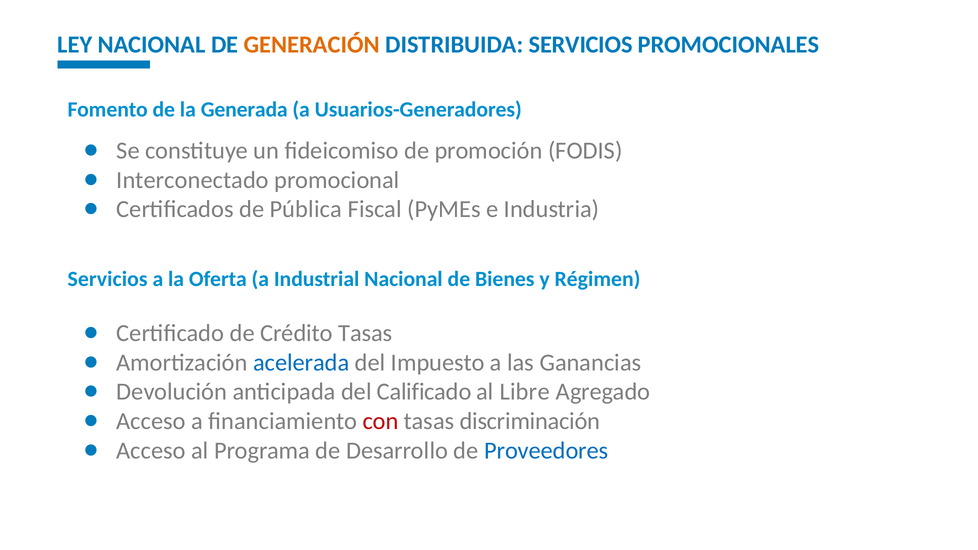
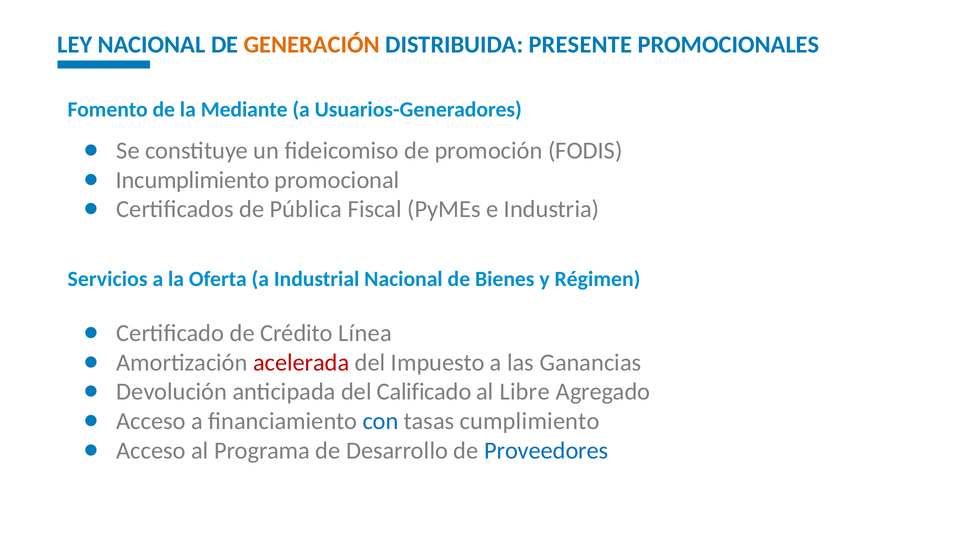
DISTRIBUIDA SERVICIOS: SERVICIOS -> PRESENTE (580, 45)
Generada: Generada -> Mediante (244, 110)
Interconectado: Interconectado -> Incumplimiento (193, 180)
Crédito Tasas: Tasas -> Línea (365, 333)
acelerada colour: blue -> red (301, 363)
con colour: red -> blue (380, 421)
discriminación: discriminación -> cumplimiento (530, 421)
